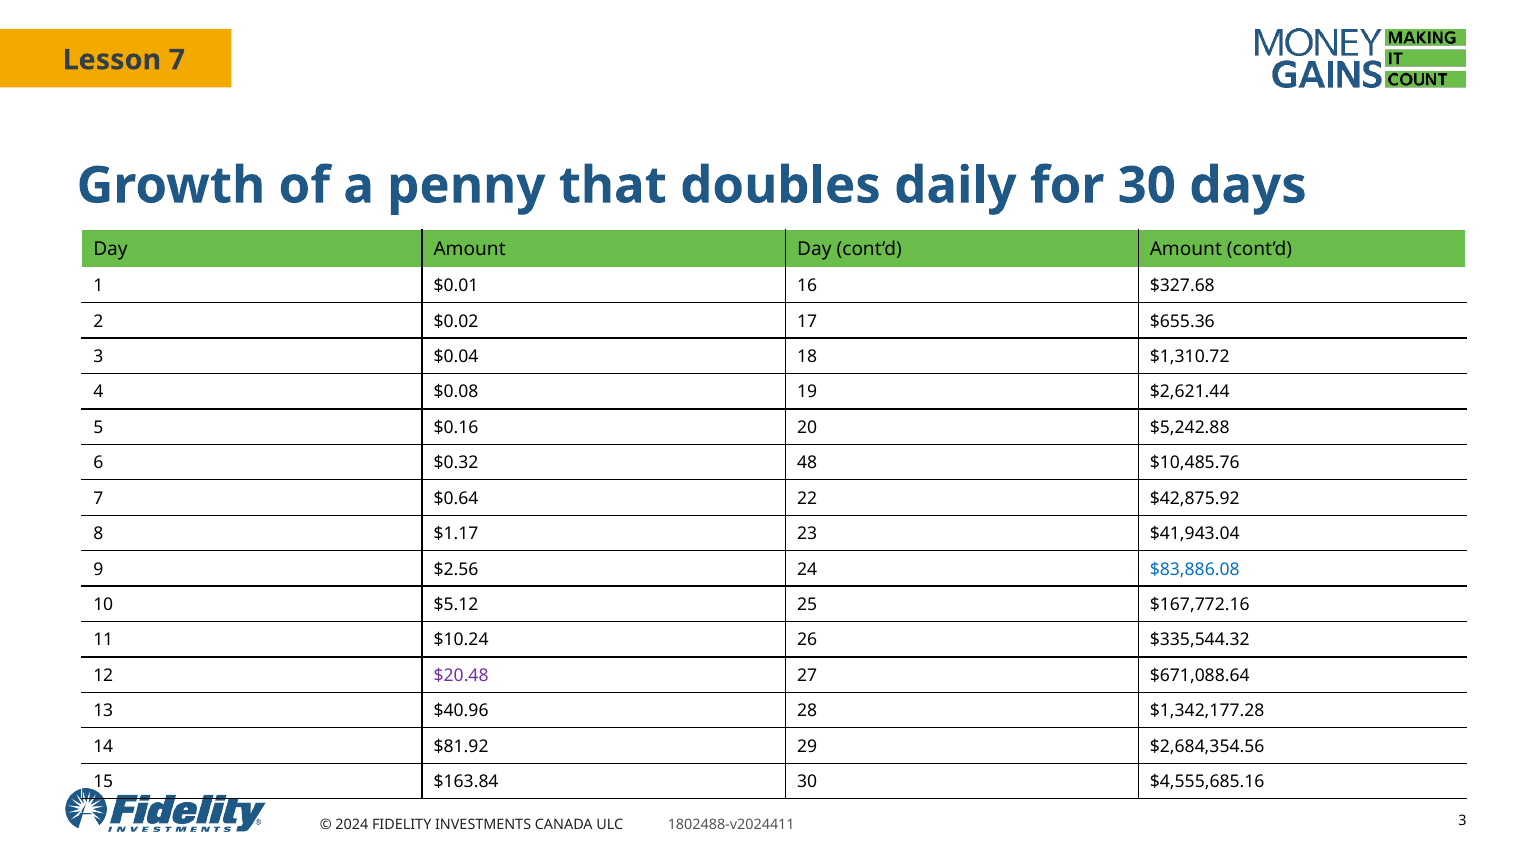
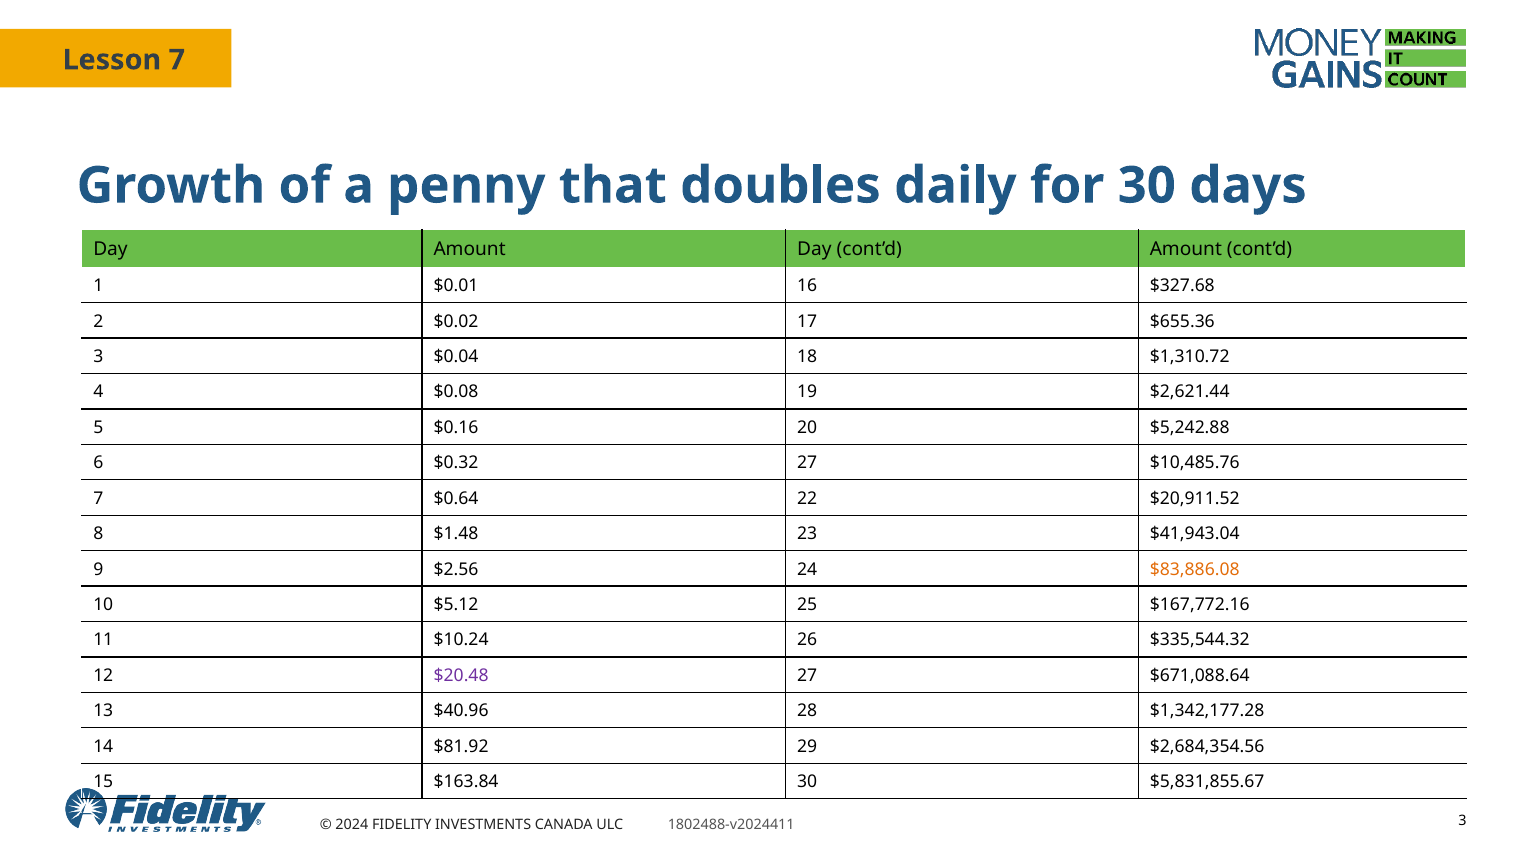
$0.32 48: 48 -> 27 (807, 463)
$42,875.92: $42,875.92 -> $20,911.52 (1195, 499)
$1.17: $1.17 -> $1.48 (456, 534)
$83,886.08 colour: blue -> orange (1195, 569)
$4,555,685.16: $4,555,685.16 -> $5,831,855.67 (1207, 782)
